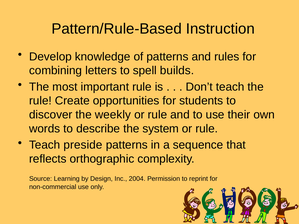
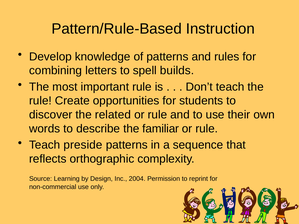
weekly: weekly -> related (113, 115)
system: system -> familiar (161, 129)
